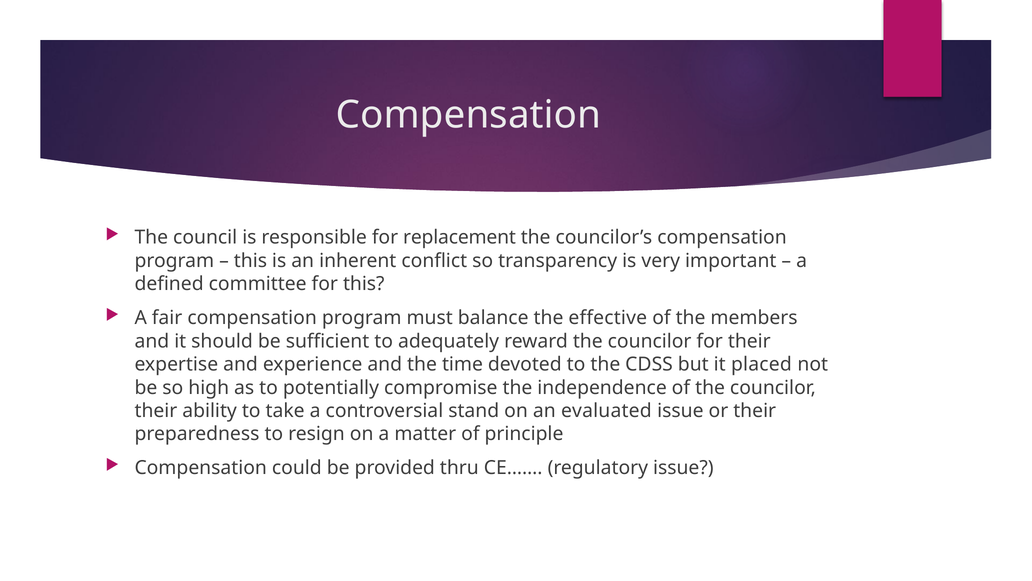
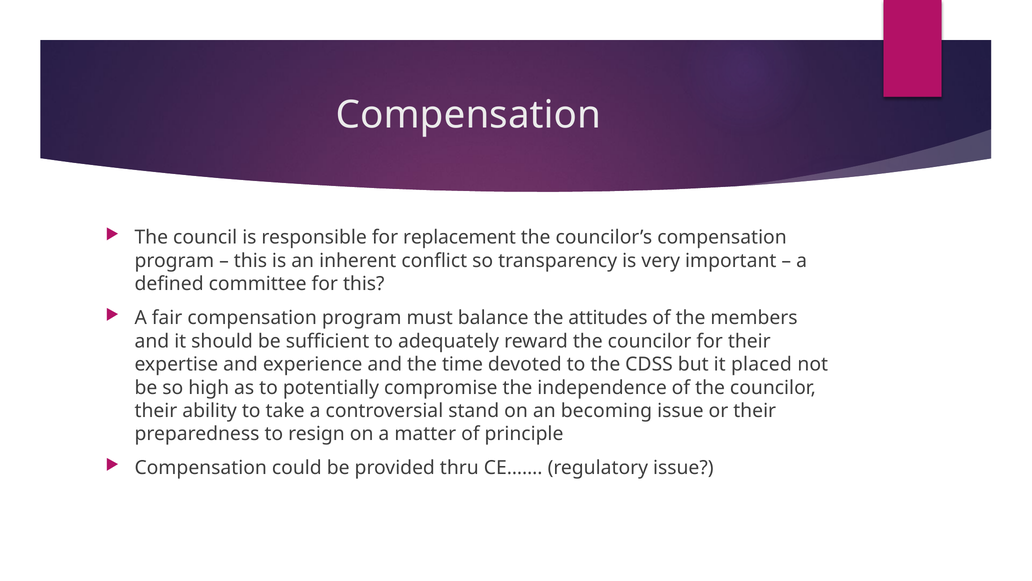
effective: effective -> attitudes (608, 318)
evaluated: evaluated -> becoming (606, 411)
